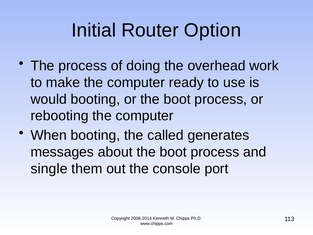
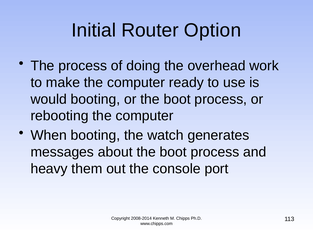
called: called -> watch (165, 135)
single: single -> heavy (49, 169)
